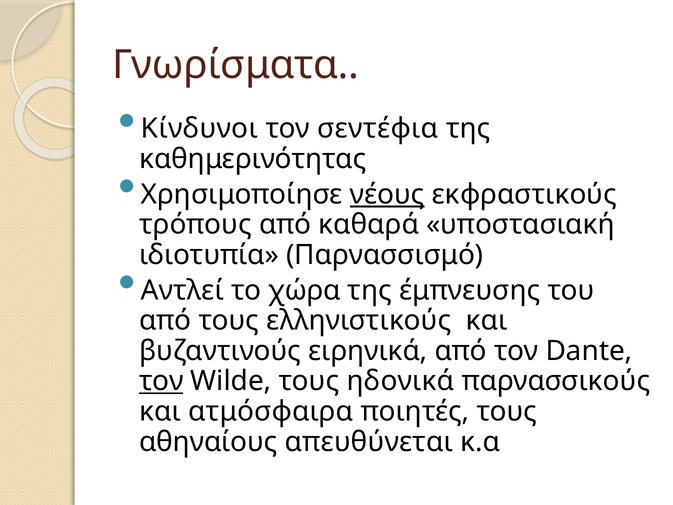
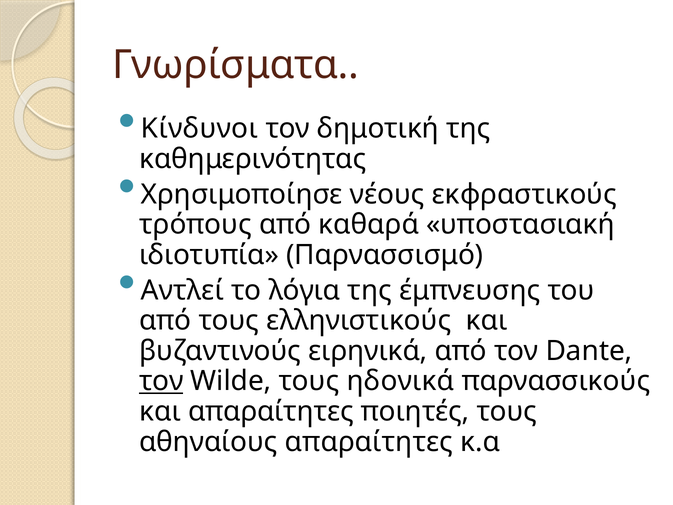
σεντέφια: σεντέφια -> δημοτική (378, 129)
νέους underline: present -> none (387, 194)
χώρα: χώρα -> λόγια (305, 290)
και ατμόσφαιρα: ατμόσφαιρα -> απαραίτητες (271, 411)
αθηναίους απευθύνεται: απευθύνεται -> απαραίτητες (369, 442)
